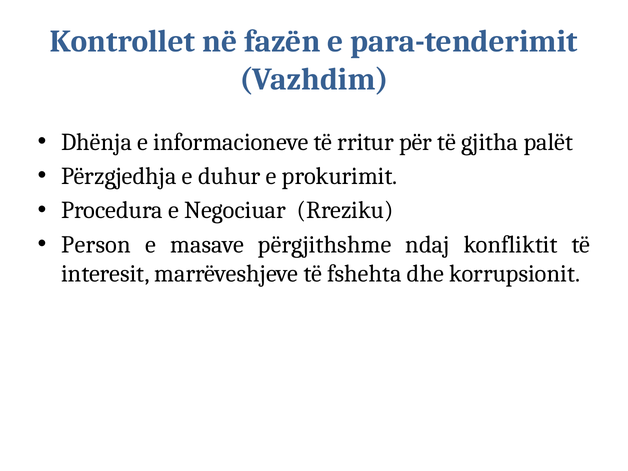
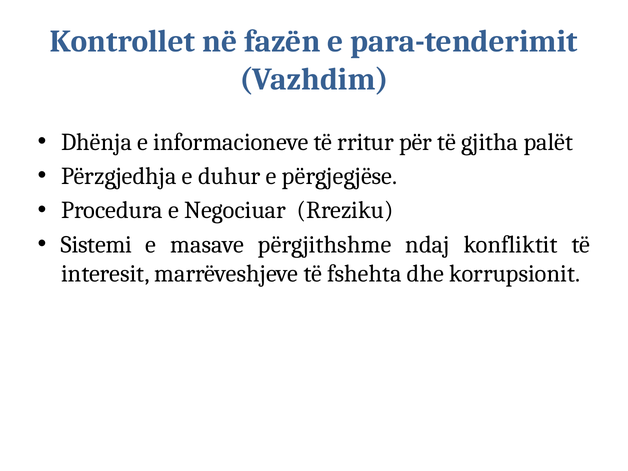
prokurimit: prokurimit -> përgjegjëse (340, 176)
Person: Person -> Sistemi (96, 245)
